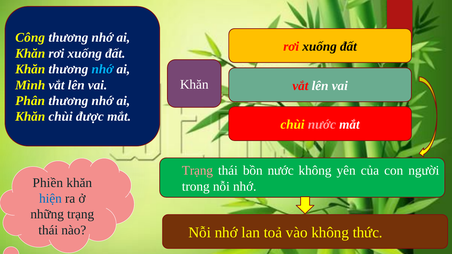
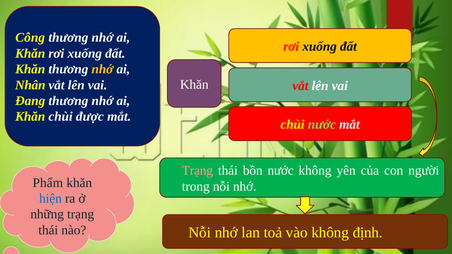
nhớ colour: light blue -> yellow (102, 69)
Mình: Mình -> Nhân (30, 85)
Phân: Phân -> Đang (30, 101)
nước colour: pink -> light green (322, 125)
Phiền: Phiền -> Phẩm (48, 183)
thức: thức -> định (368, 233)
